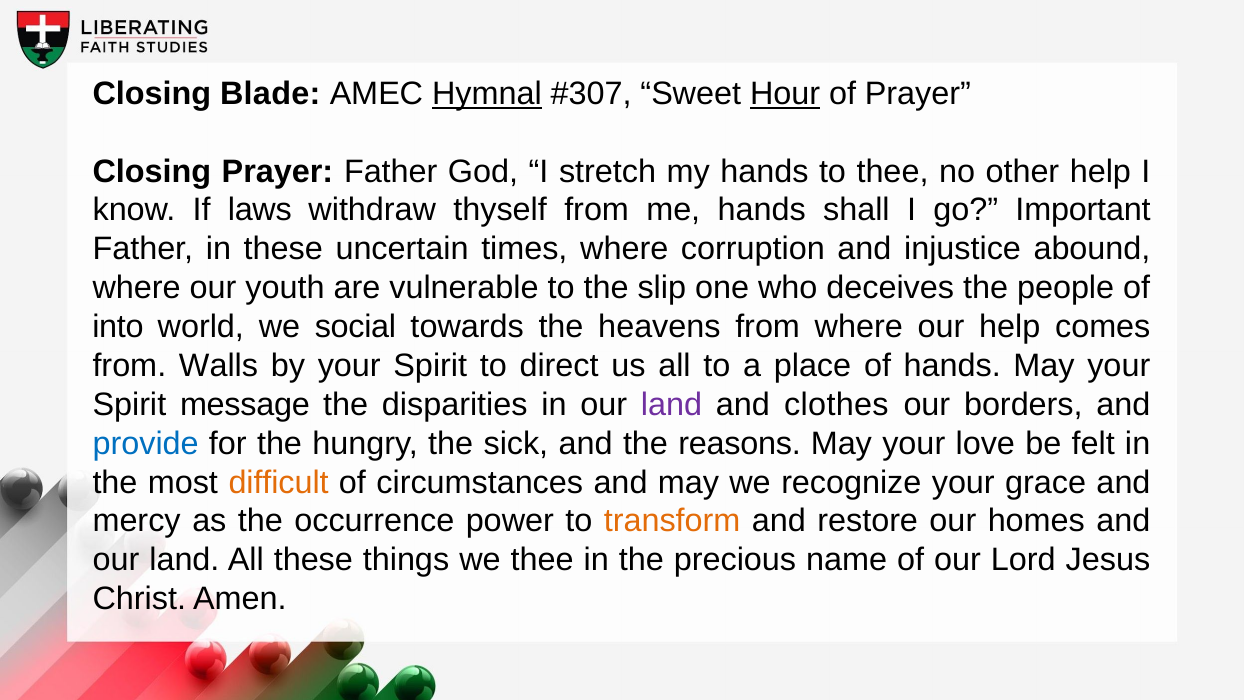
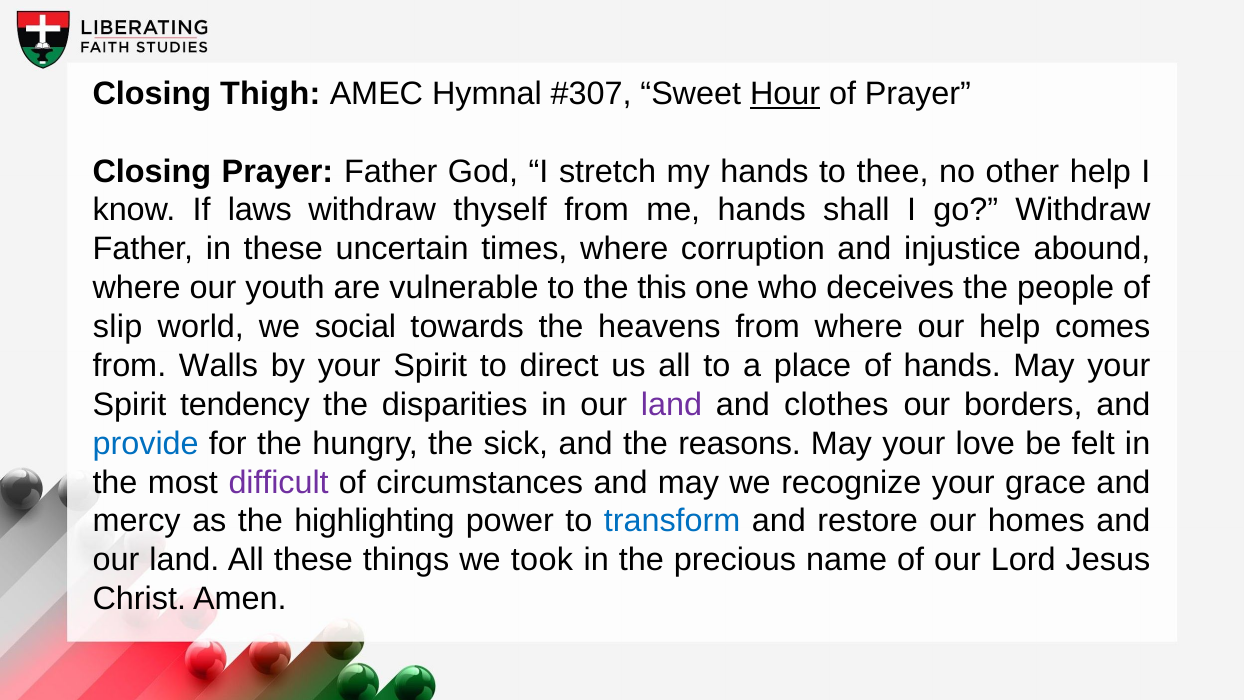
Blade: Blade -> Thigh (270, 94)
Hymnal underline: present -> none (487, 94)
go Important: Important -> Withdraw (1083, 210)
slip: slip -> this (662, 288)
into: into -> slip (118, 327)
message: message -> tendency (245, 404)
difficult colour: orange -> purple (279, 482)
occurrence: occurrence -> highlighting (374, 521)
transform colour: orange -> blue (672, 521)
we thee: thee -> took (542, 560)
